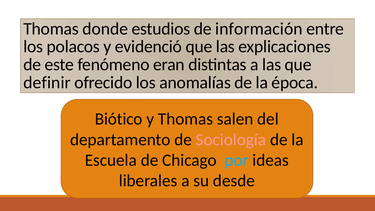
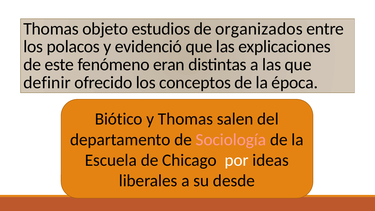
donde: donde -> objeto (105, 29)
información: información -> organizados (259, 29)
anomalías: anomalías -> conceptos (195, 83)
por colour: light blue -> white (237, 160)
